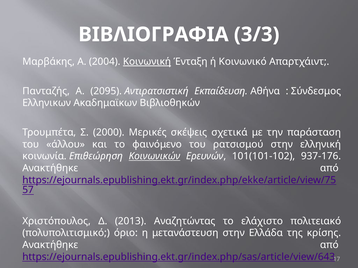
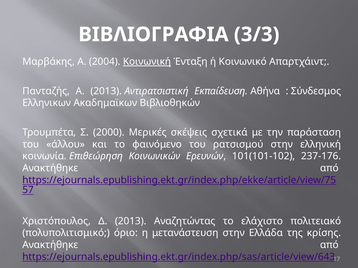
Α 2095: 2095 -> 2013 (106, 91)
Κοινωνικών underline: present -> none (154, 156)
937-176: 937-176 -> 237-176 (321, 156)
